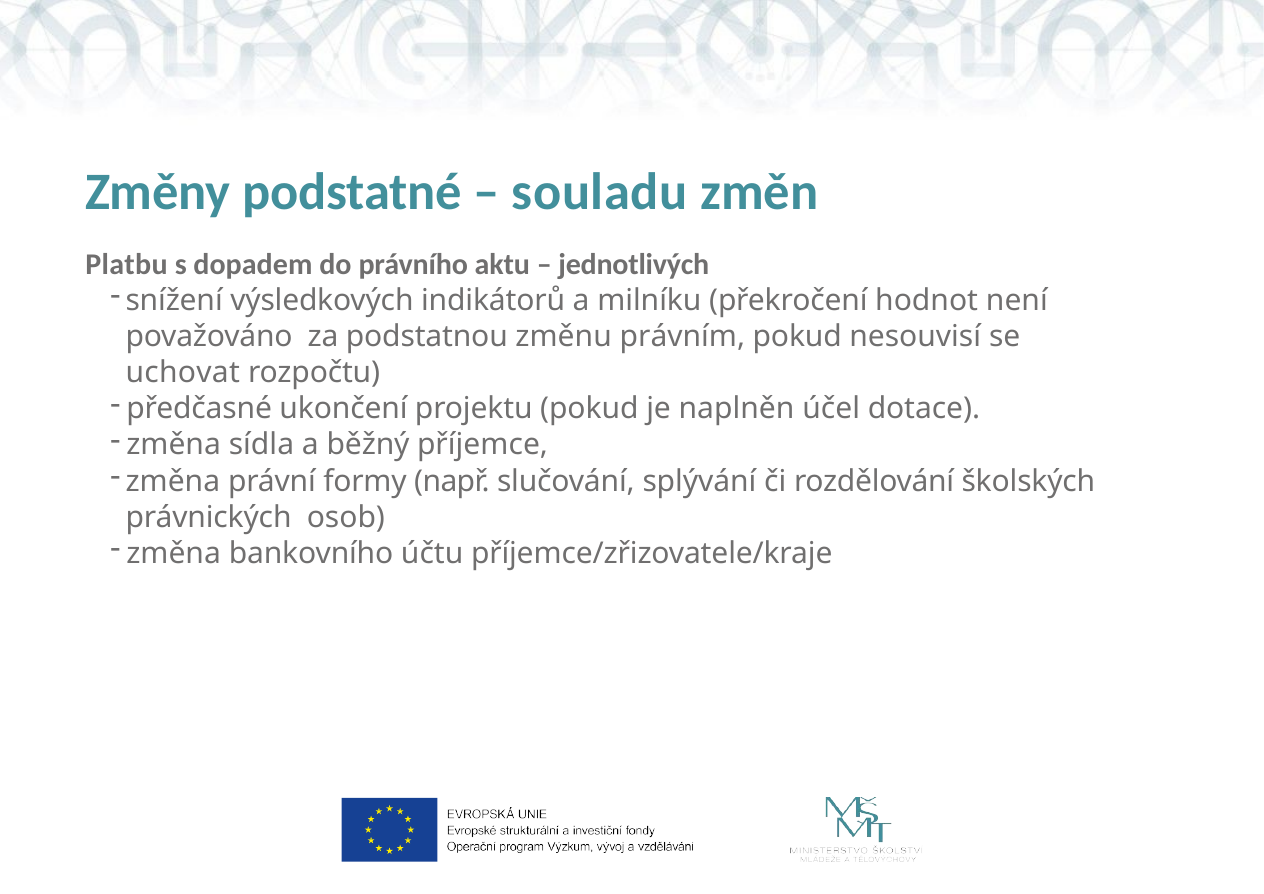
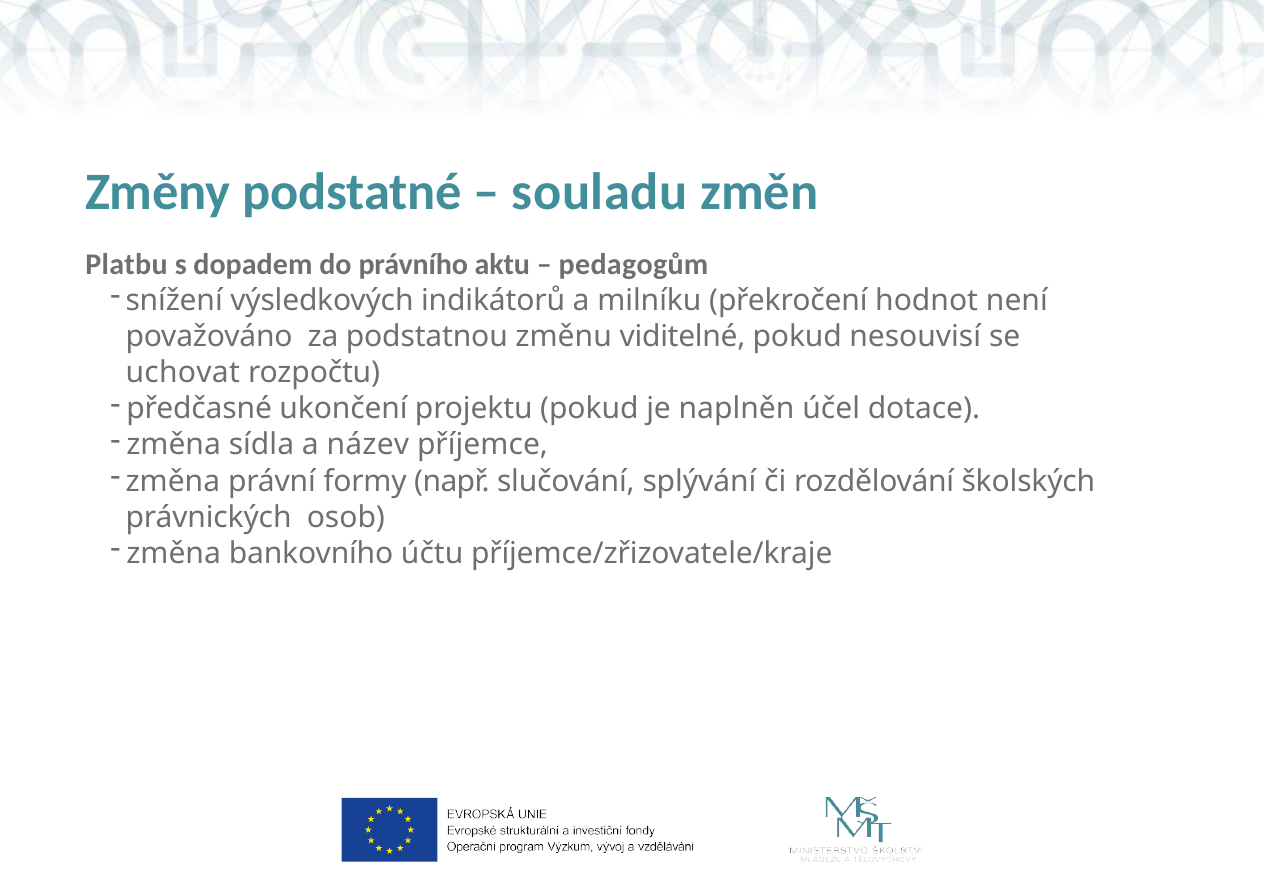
jednotlivých: jednotlivých -> pedagogům (634, 265)
právním: právním -> viditelné (683, 337)
běžný: běžný -> název (368, 445)
